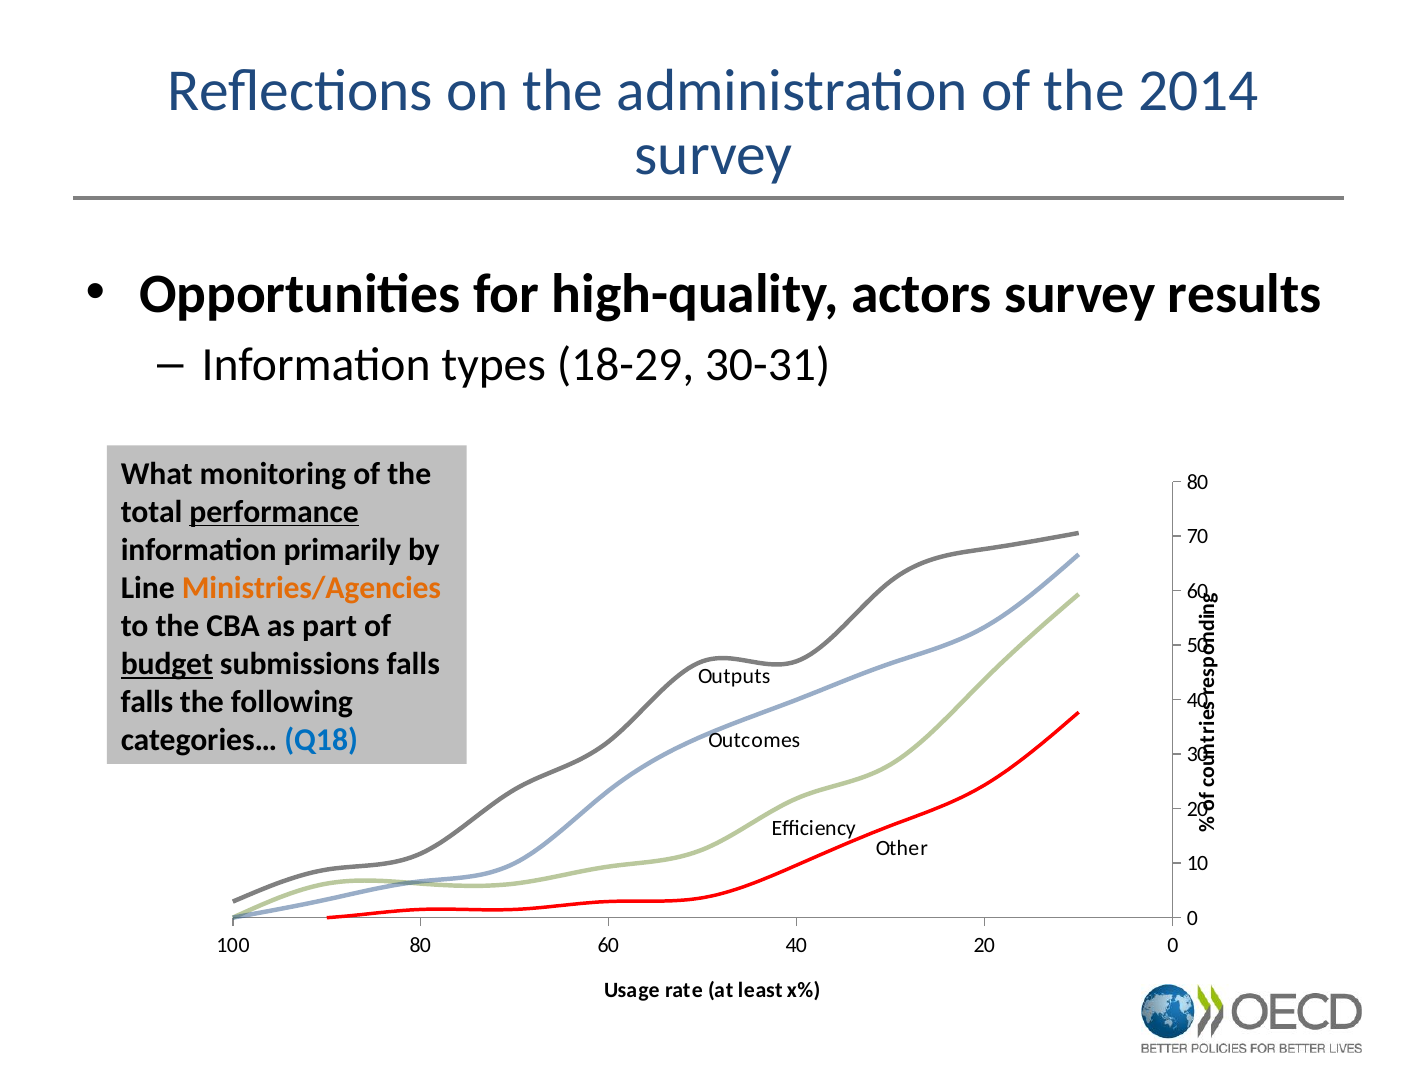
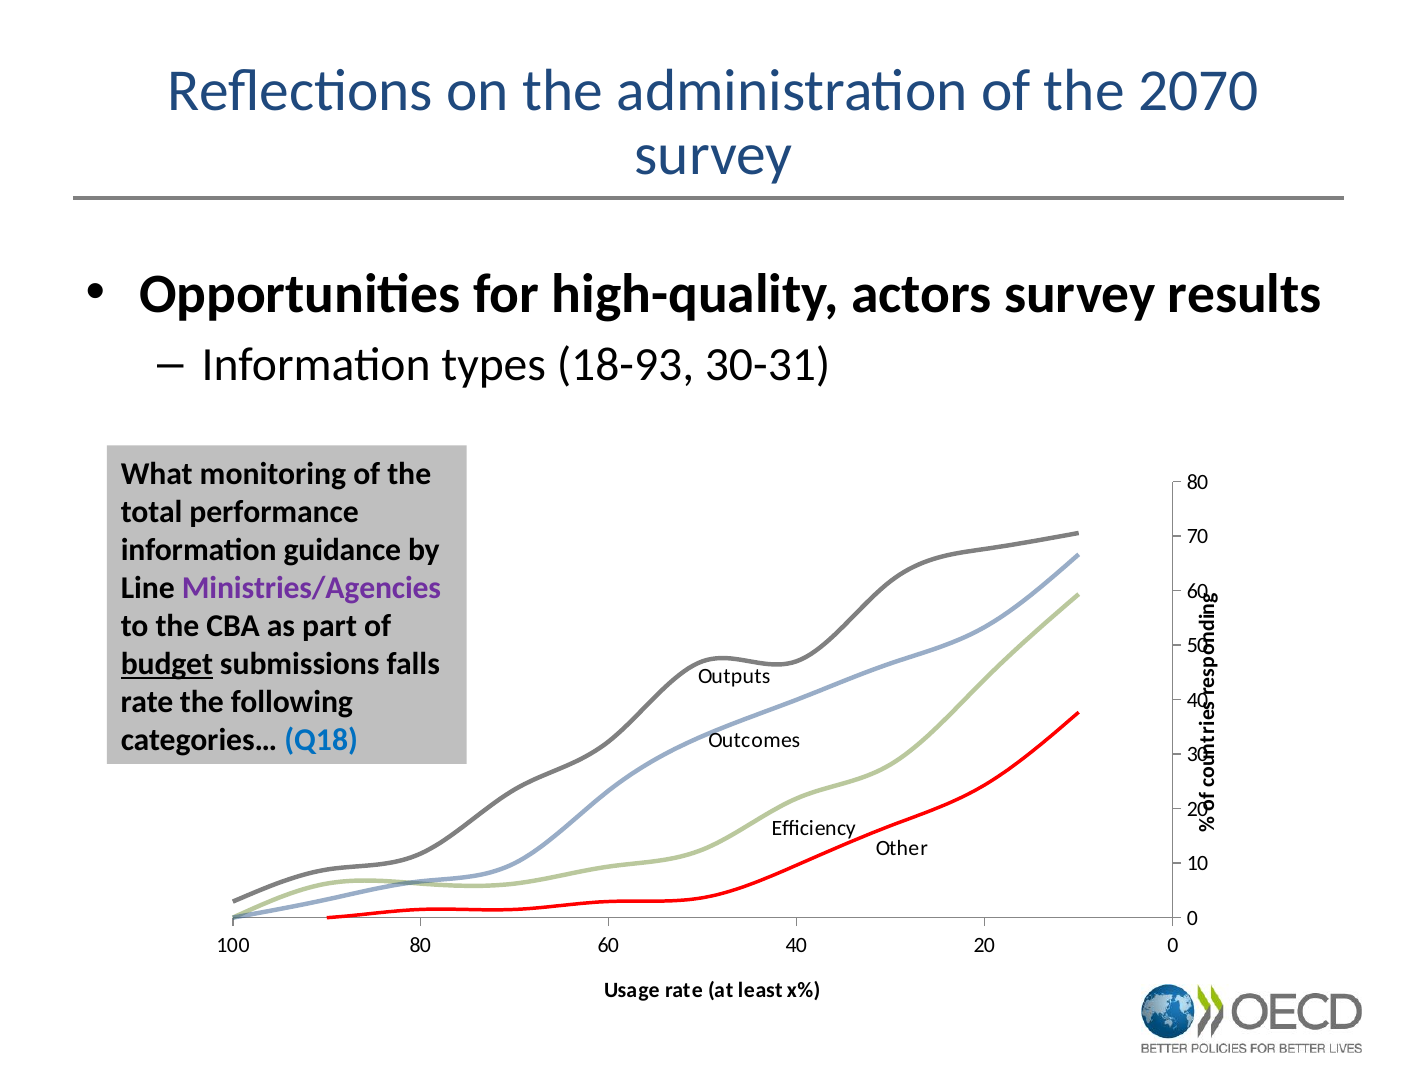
2014: 2014 -> 2070 (1198, 90)
18-29: 18-29 -> 18-93 (625, 365)
performance underline: present -> none (274, 512)
primarily: primarily -> guidance (342, 550)
Ministries/Agencies colour: orange -> purple (312, 588)
falls: falls -> rate (147, 702)
